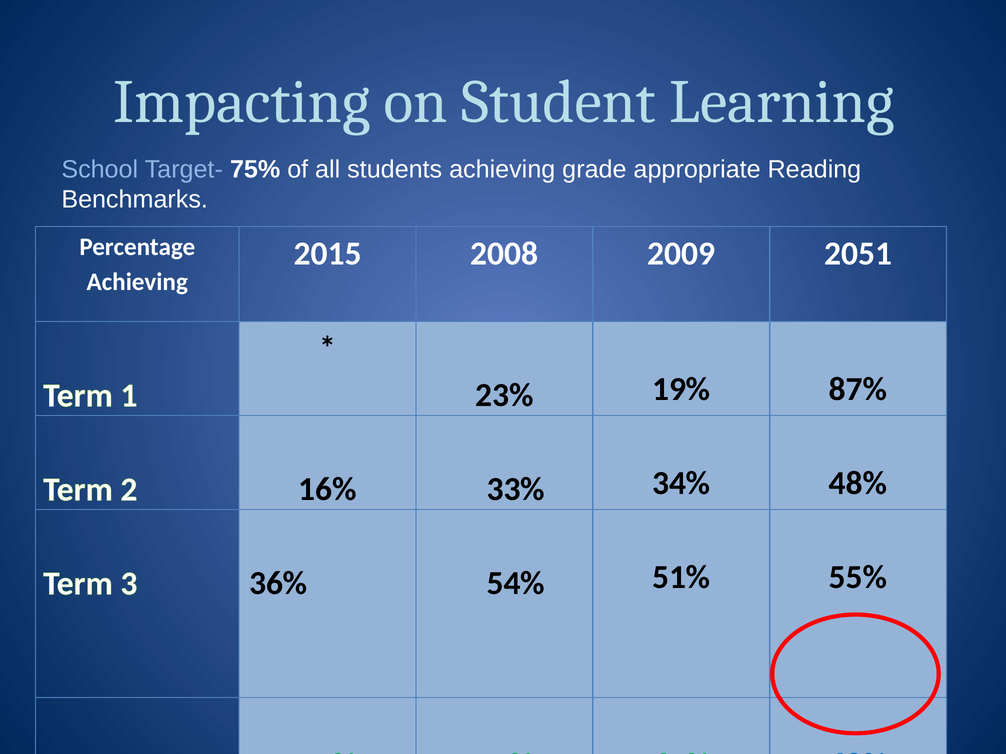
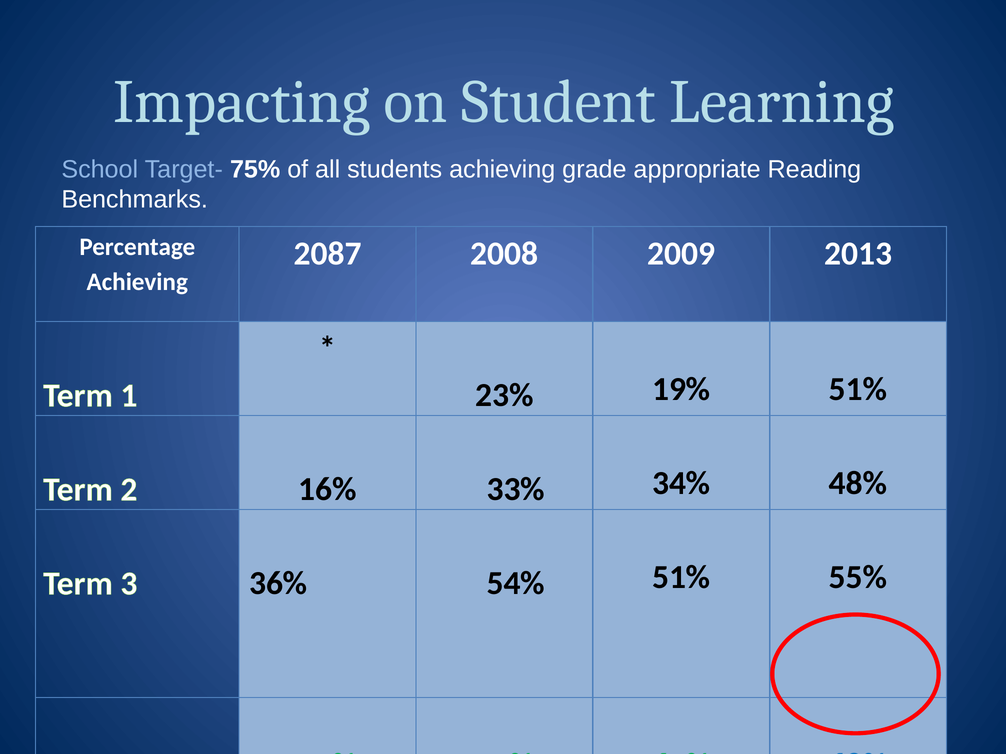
2015: 2015 -> 2087 (328, 254)
2051: 2051 -> 2013 (858, 254)
19% 87%: 87% -> 51% (858, 390)
